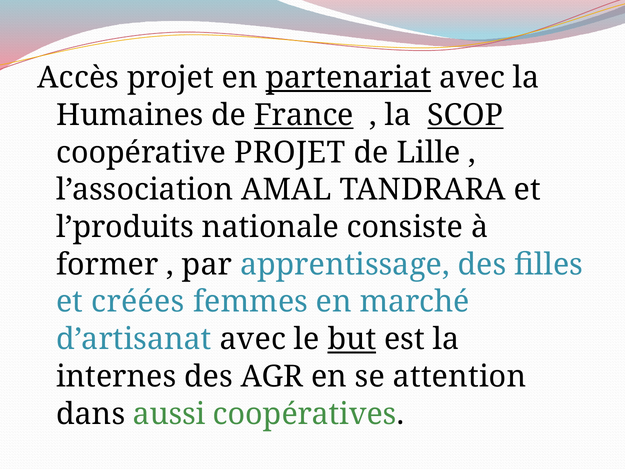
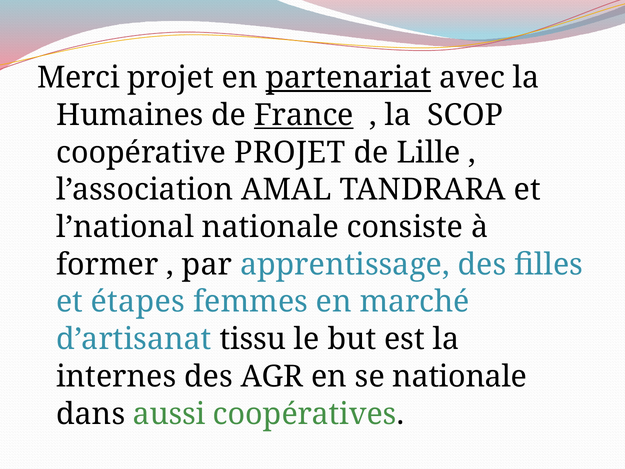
Accès: Accès -> Merci (79, 78)
SCOP underline: present -> none (465, 115)
l’produits: l’produits -> l’national (125, 227)
créées: créées -> étapes (138, 302)
d’artisanat avec: avec -> tissu (253, 339)
but underline: present -> none (352, 339)
se attention: attention -> nationale (460, 376)
